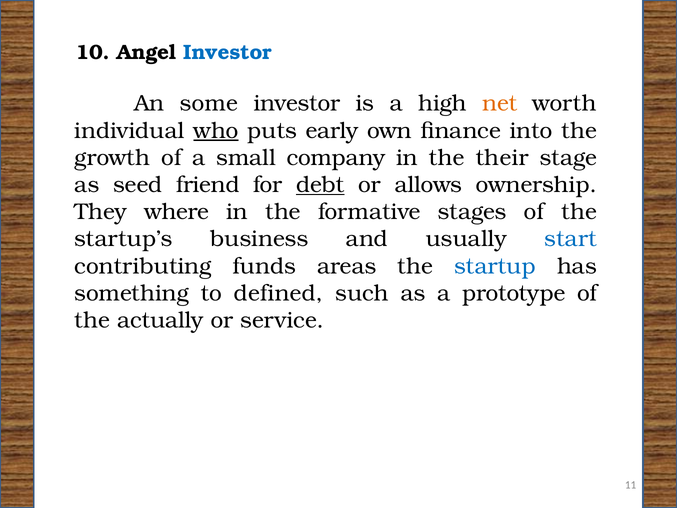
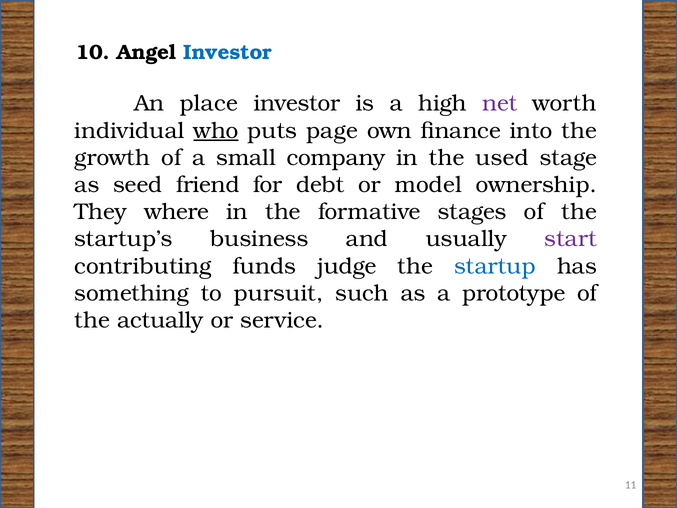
some: some -> place (209, 103)
net colour: orange -> purple (500, 103)
early: early -> page (332, 131)
their: their -> used (502, 158)
debt underline: present -> none (320, 185)
allows: allows -> model (428, 185)
start colour: blue -> purple (571, 239)
areas: areas -> judge (347, 266)
defined: defined -> pursuit (279, 293)
